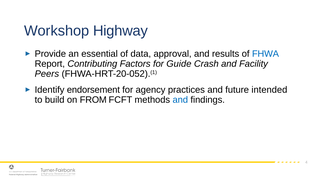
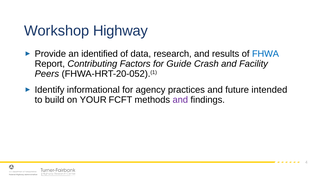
essential: essential -> identified (100, 54)
approval: approval -> research (173, 54)
endorsement: endorsement -> informational (93, 90)
FROM: FROM -> YOUR (93, 99)
and colour: blue -> purple (180, 99)
